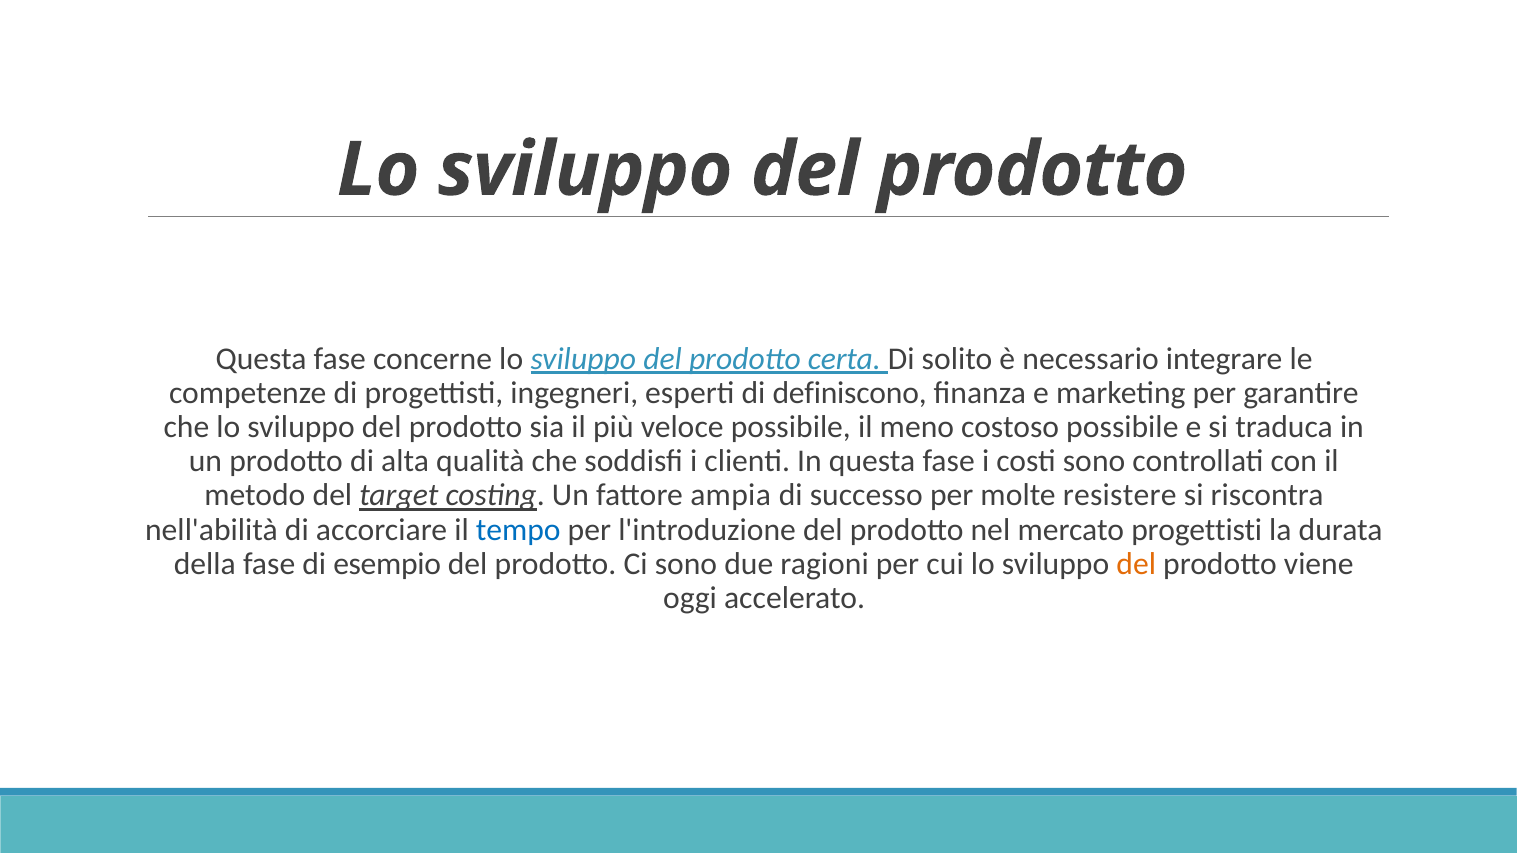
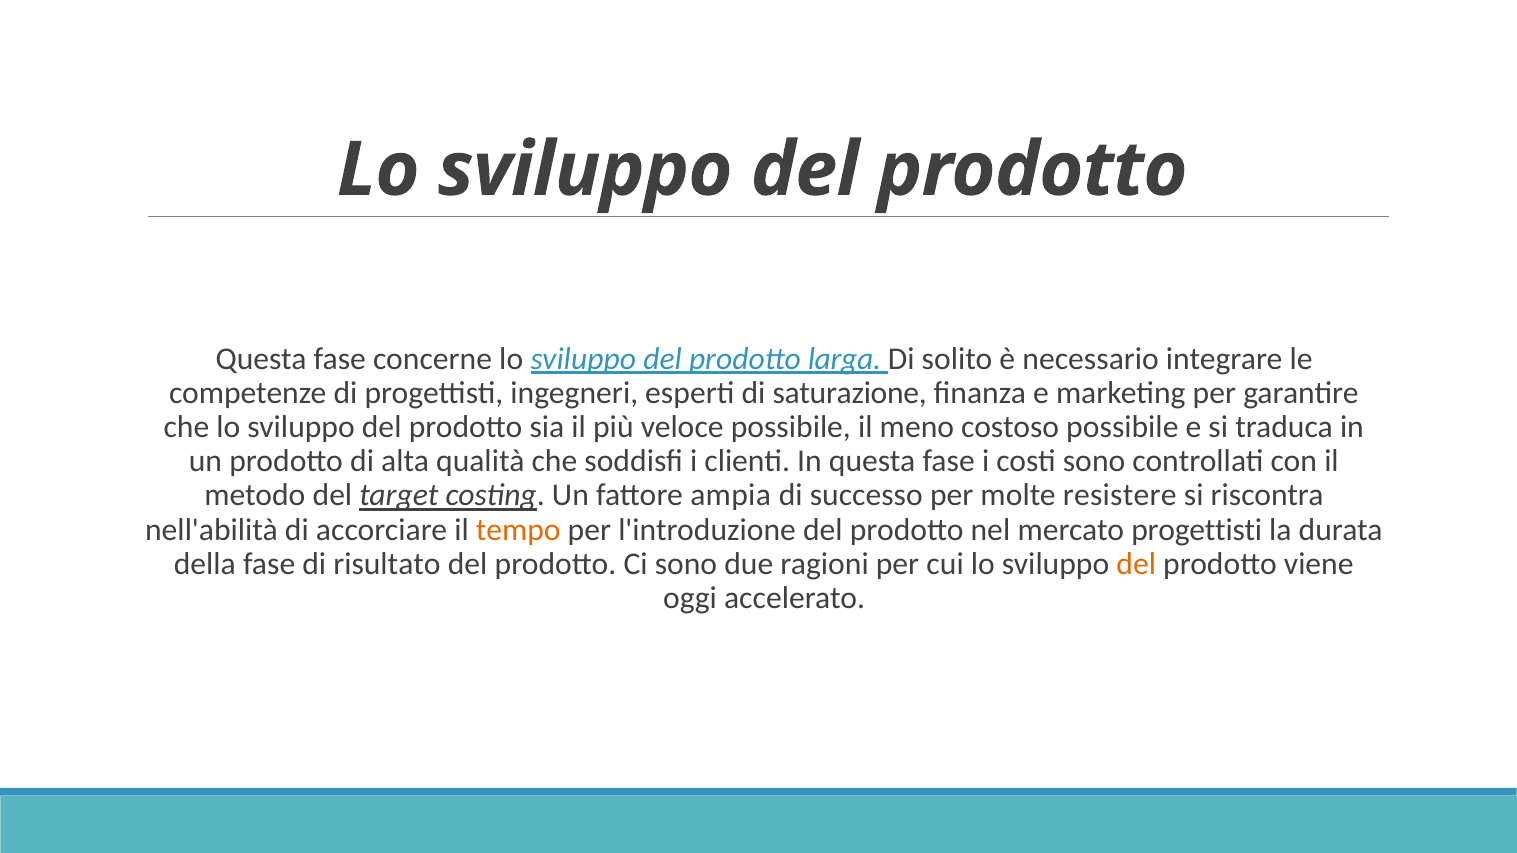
certa: certa -> larga (844, 359)
definiscono: definiscono -> saturazione (850, 393)
tempo colour: blue -> orange (518, 530)
esempio: esempio -> risultato (387, 564)
